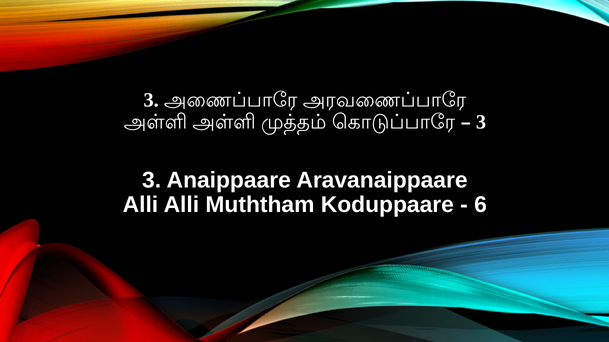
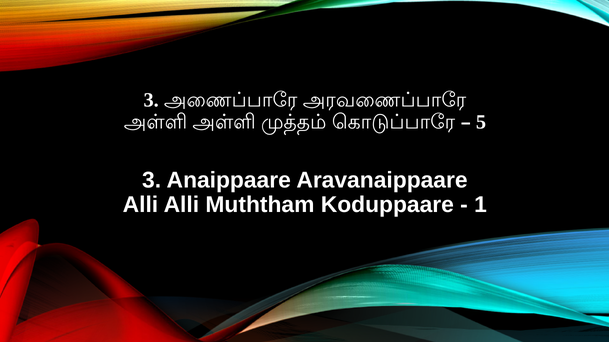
3: 3 -> 5 (481, 122)
6: 6 -> 1 (481, 205)
